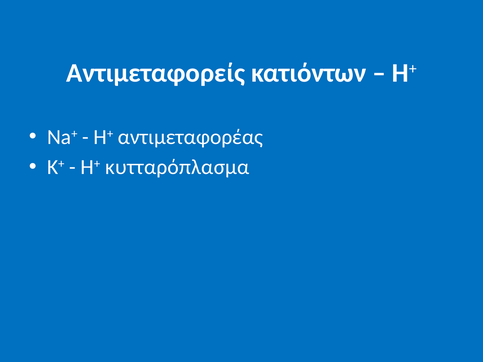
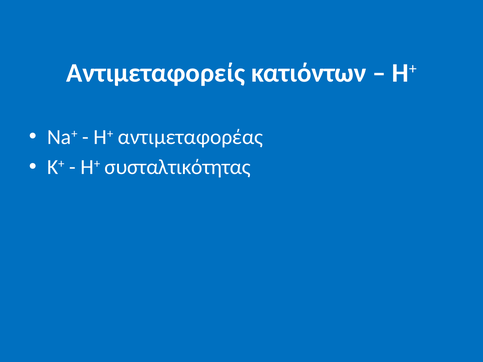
κυτταρόπλασμα: κυτταρόπλασμα -> συσταλτικότητας (178, 167)
